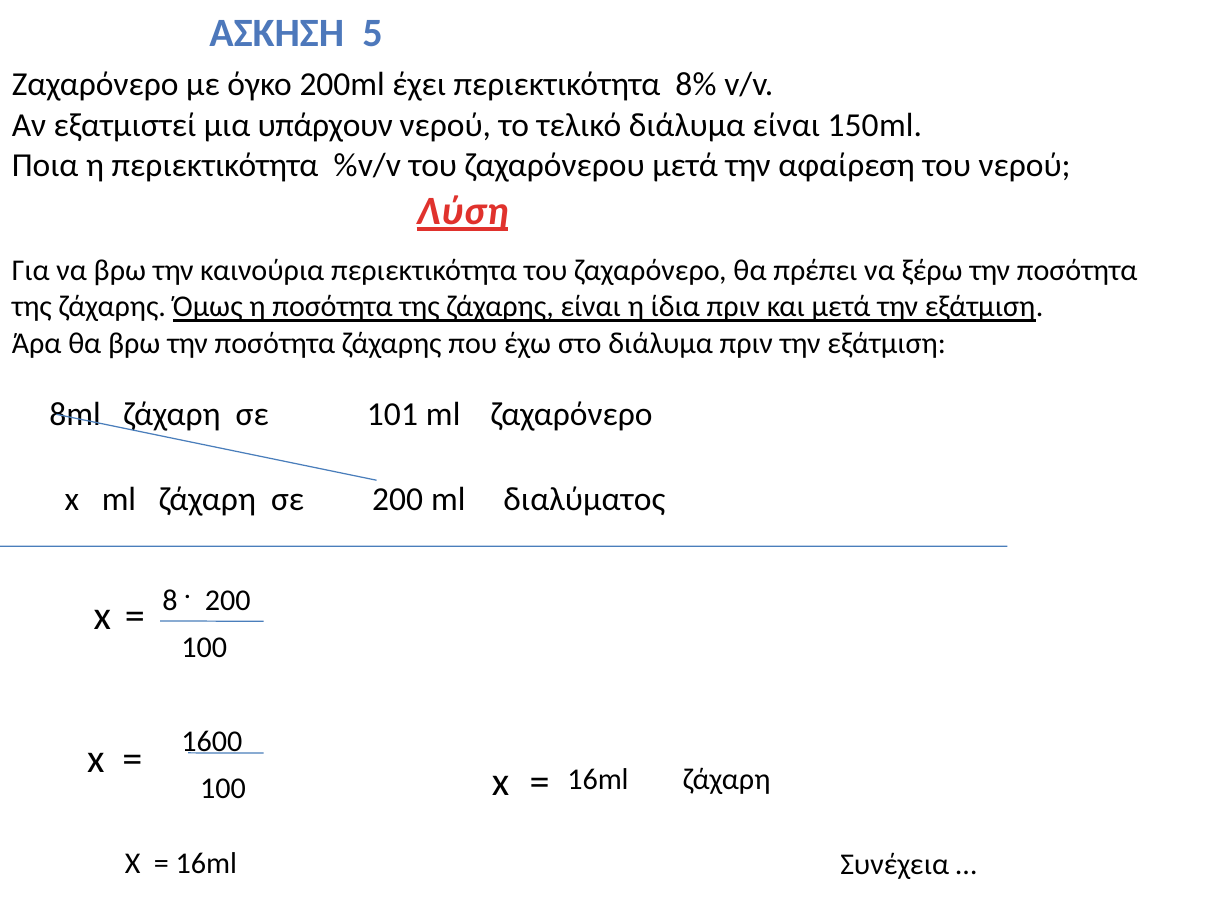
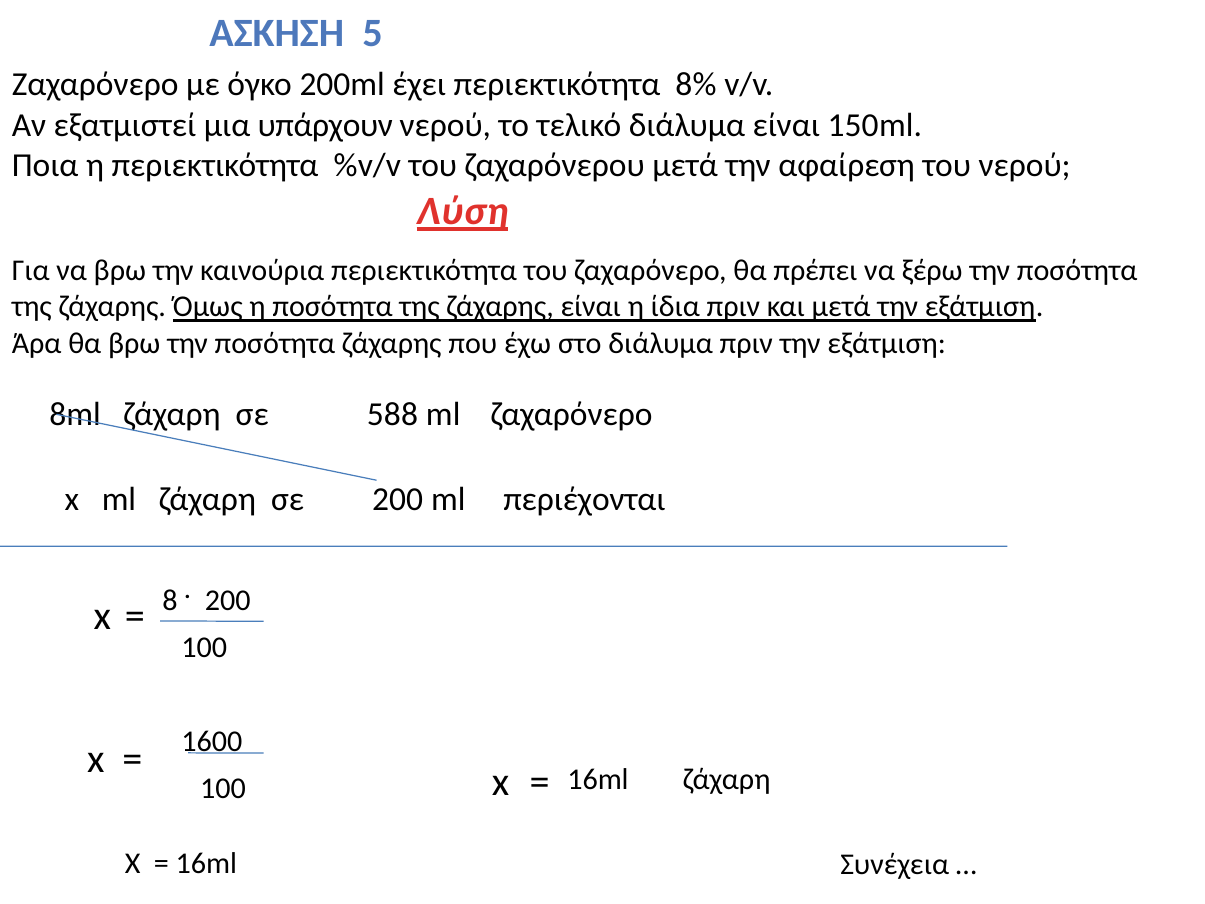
101: 101 -> 588 (392, 414)
διαλύματος: διαλύματος -> περιέχονται (584, 499)
